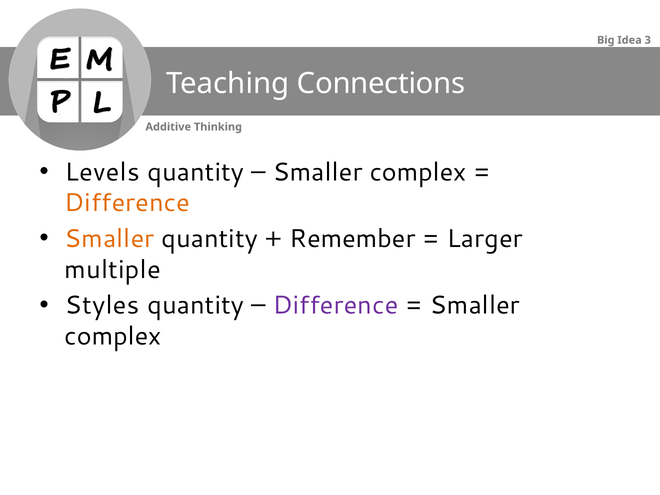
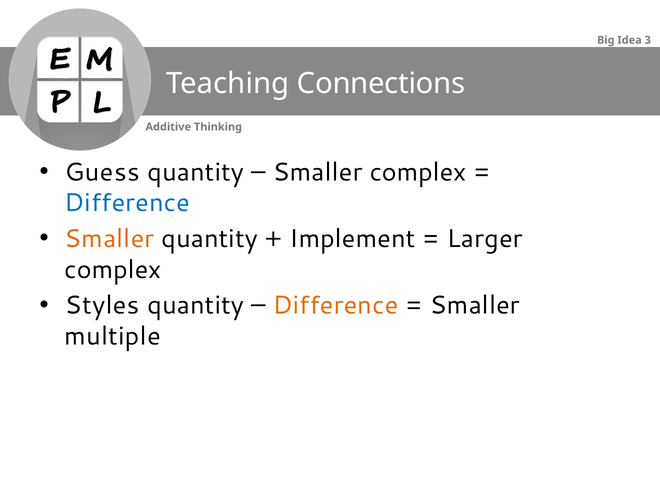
Levels: Levels -> Guess (102, 172)
Difference colour: orange -> blue (127, 203)
Remember: Remember -> Implement (352, 239)
multiple: multiple -> complex (113, 270)
Difference colour: purple -> orange (336, 306)
complex: complex -> multiple (113, 336)
